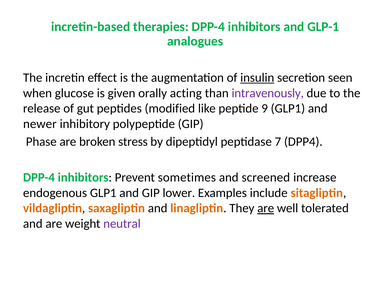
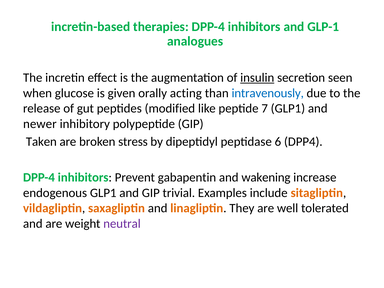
intravenously colour: purple -> blue (268, 93)
9: 9 -> 7 (265, 108)
Phase: Phase -> Taken (41, 142)
7: 7 -> 6 (278, 142)
sometimes: sometimes -> gabapentin (187, 178)
screened: screened -> wakening (266, 178)
lower: lower -> trivial (179, 193)
are underline: present -> none (266, 208)
